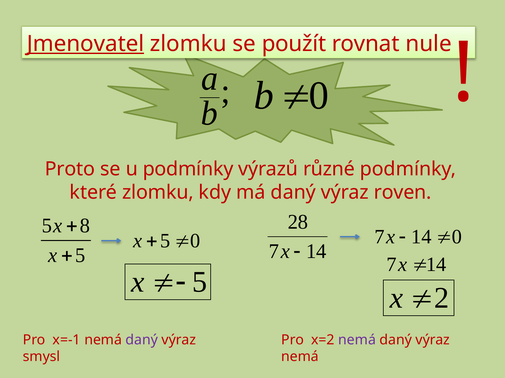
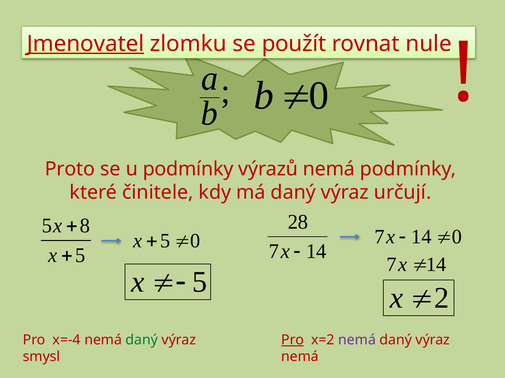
výrazů různé: různé -> nemá (329, 169)
které zlomku: zlomku -> činitele (158, 193)
roven: roven -> určují (403, 193)
x=-1: x=-1 -> x=-4 (67, 340)
daný colour: purple -> green (142, 340)
Pro underline: none -> present (293, 340)
